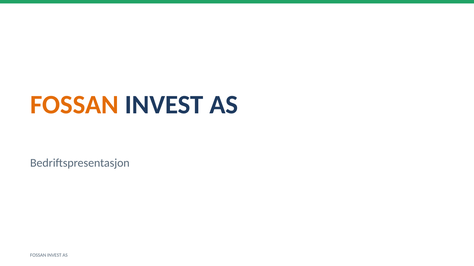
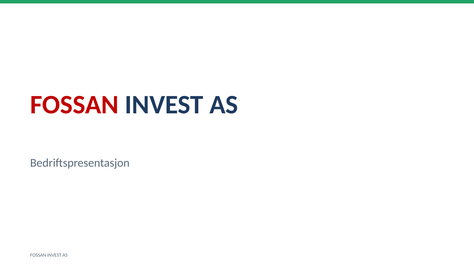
FOSSAN colour: orange -> red (75, 105)
